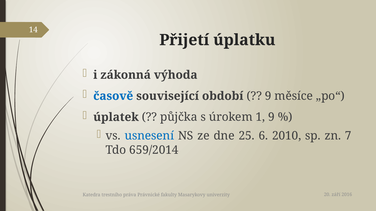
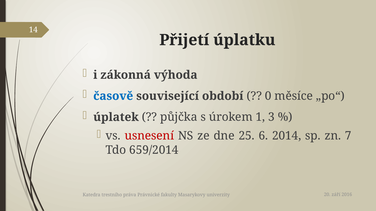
9: 9 -> 0 (268, 96)
1 9: 9 -> 3 (271, 117)
usnesení colour: blue -> red (149, 136)
2010: 2010 -> 2014 (287, 136)
